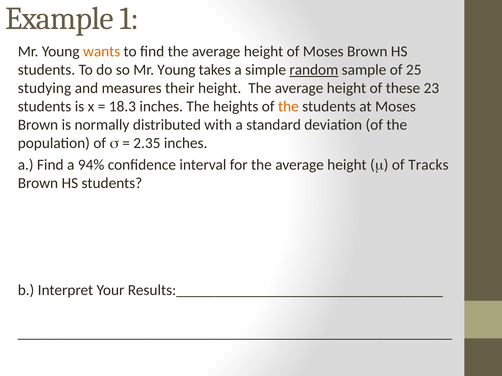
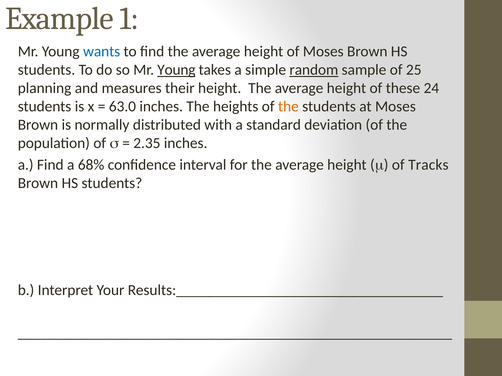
wants colour: orange -> blue (102, 52)
Young underline: none -> present (176, 70)
studying: studying -> planning (45, 88)
23: 23 -> 24 (431, 88)
18.3: 18.3 -> 63.0 (122, 107)
94%: 94% -> 68% (91, 165)
